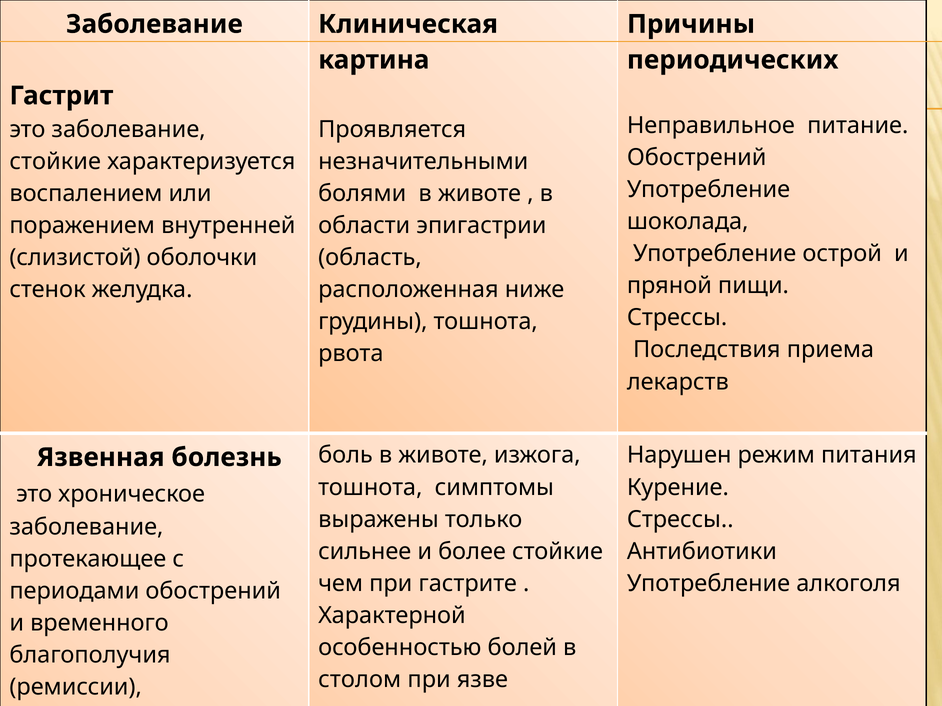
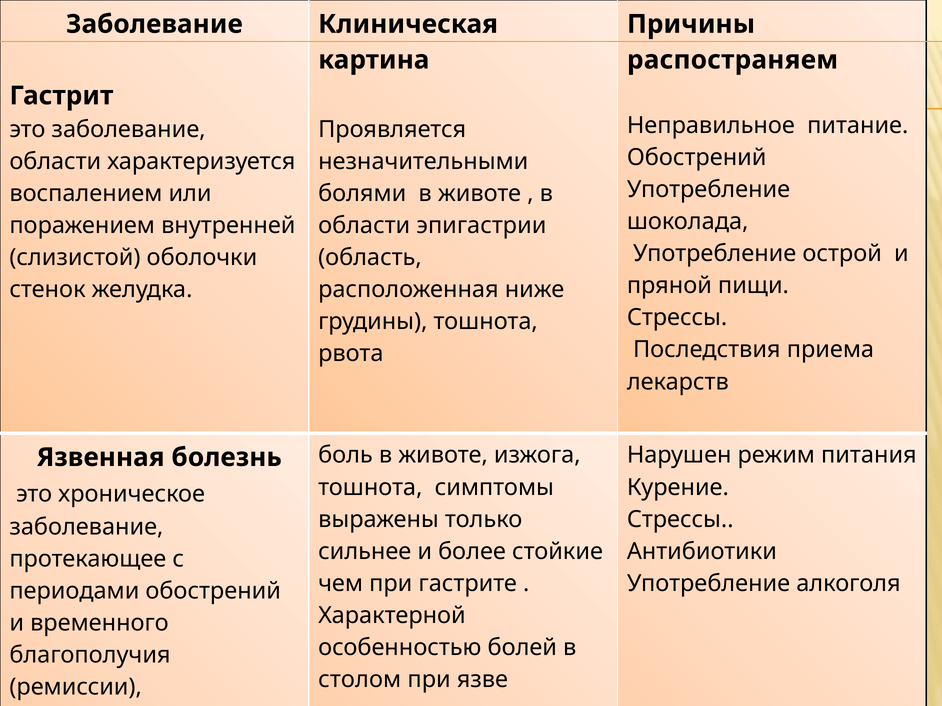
периодических: периодических -> распостраняем (733, 60)
стойкие: стойкие -> области (55, 161)
